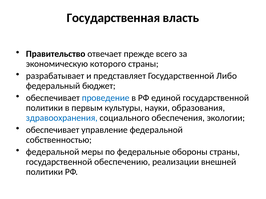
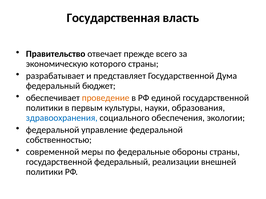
Либо: Либо -> Дума (227, 76)
проведение colour: blue -> orange (106, 98)
обеспечивает: обеспечивает -> федеральной (53, 130)
федеральной: федеральной -> современной (53, 152)
государственной обеспечению: обеспечению -> федеральный (122, 162)
